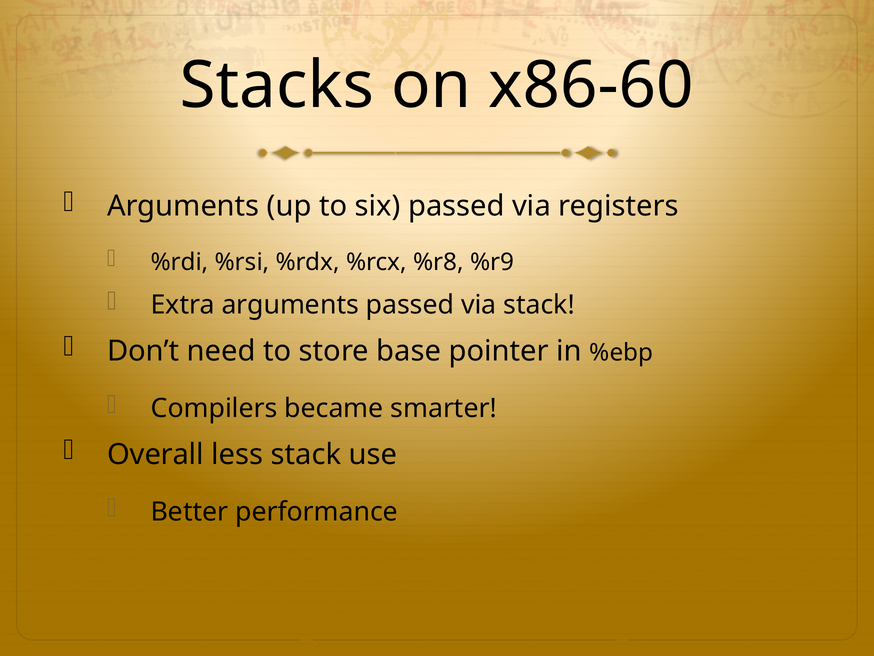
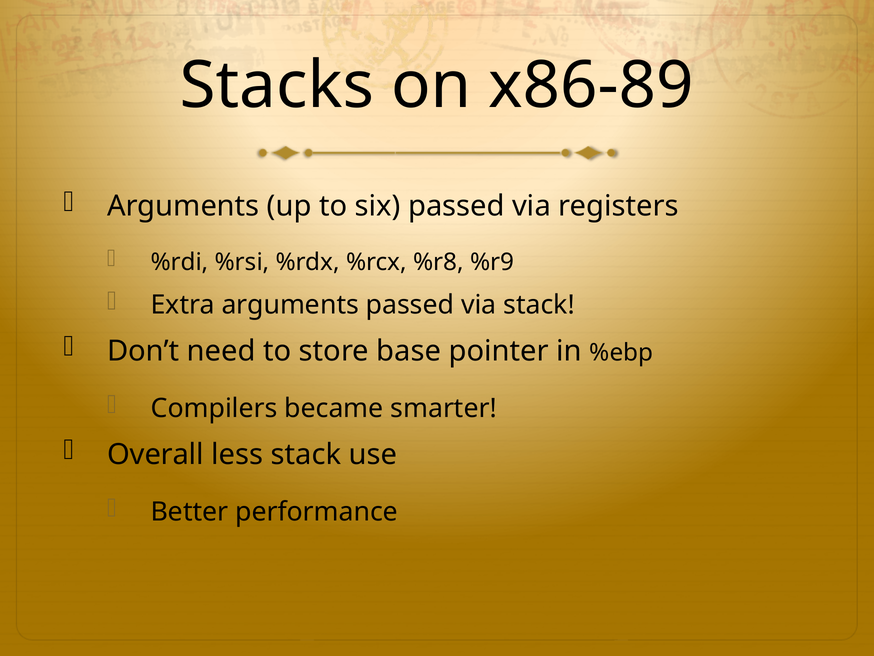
x86-60: x86-60 -> x86-89 (591, 85)
